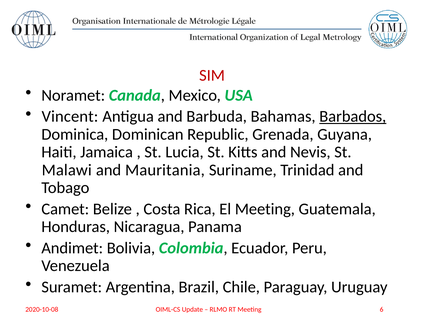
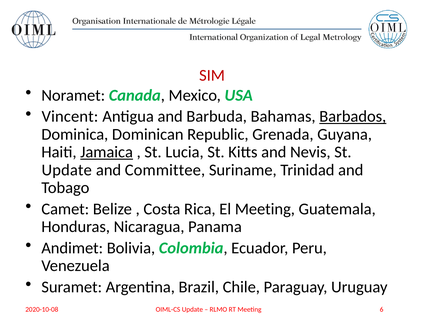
Jamaica underline: none -> present (107, 152)
Malawi: Malawi -> Update (67, 170)
Mauritania: Mauritania -> Committee (165, 170)
